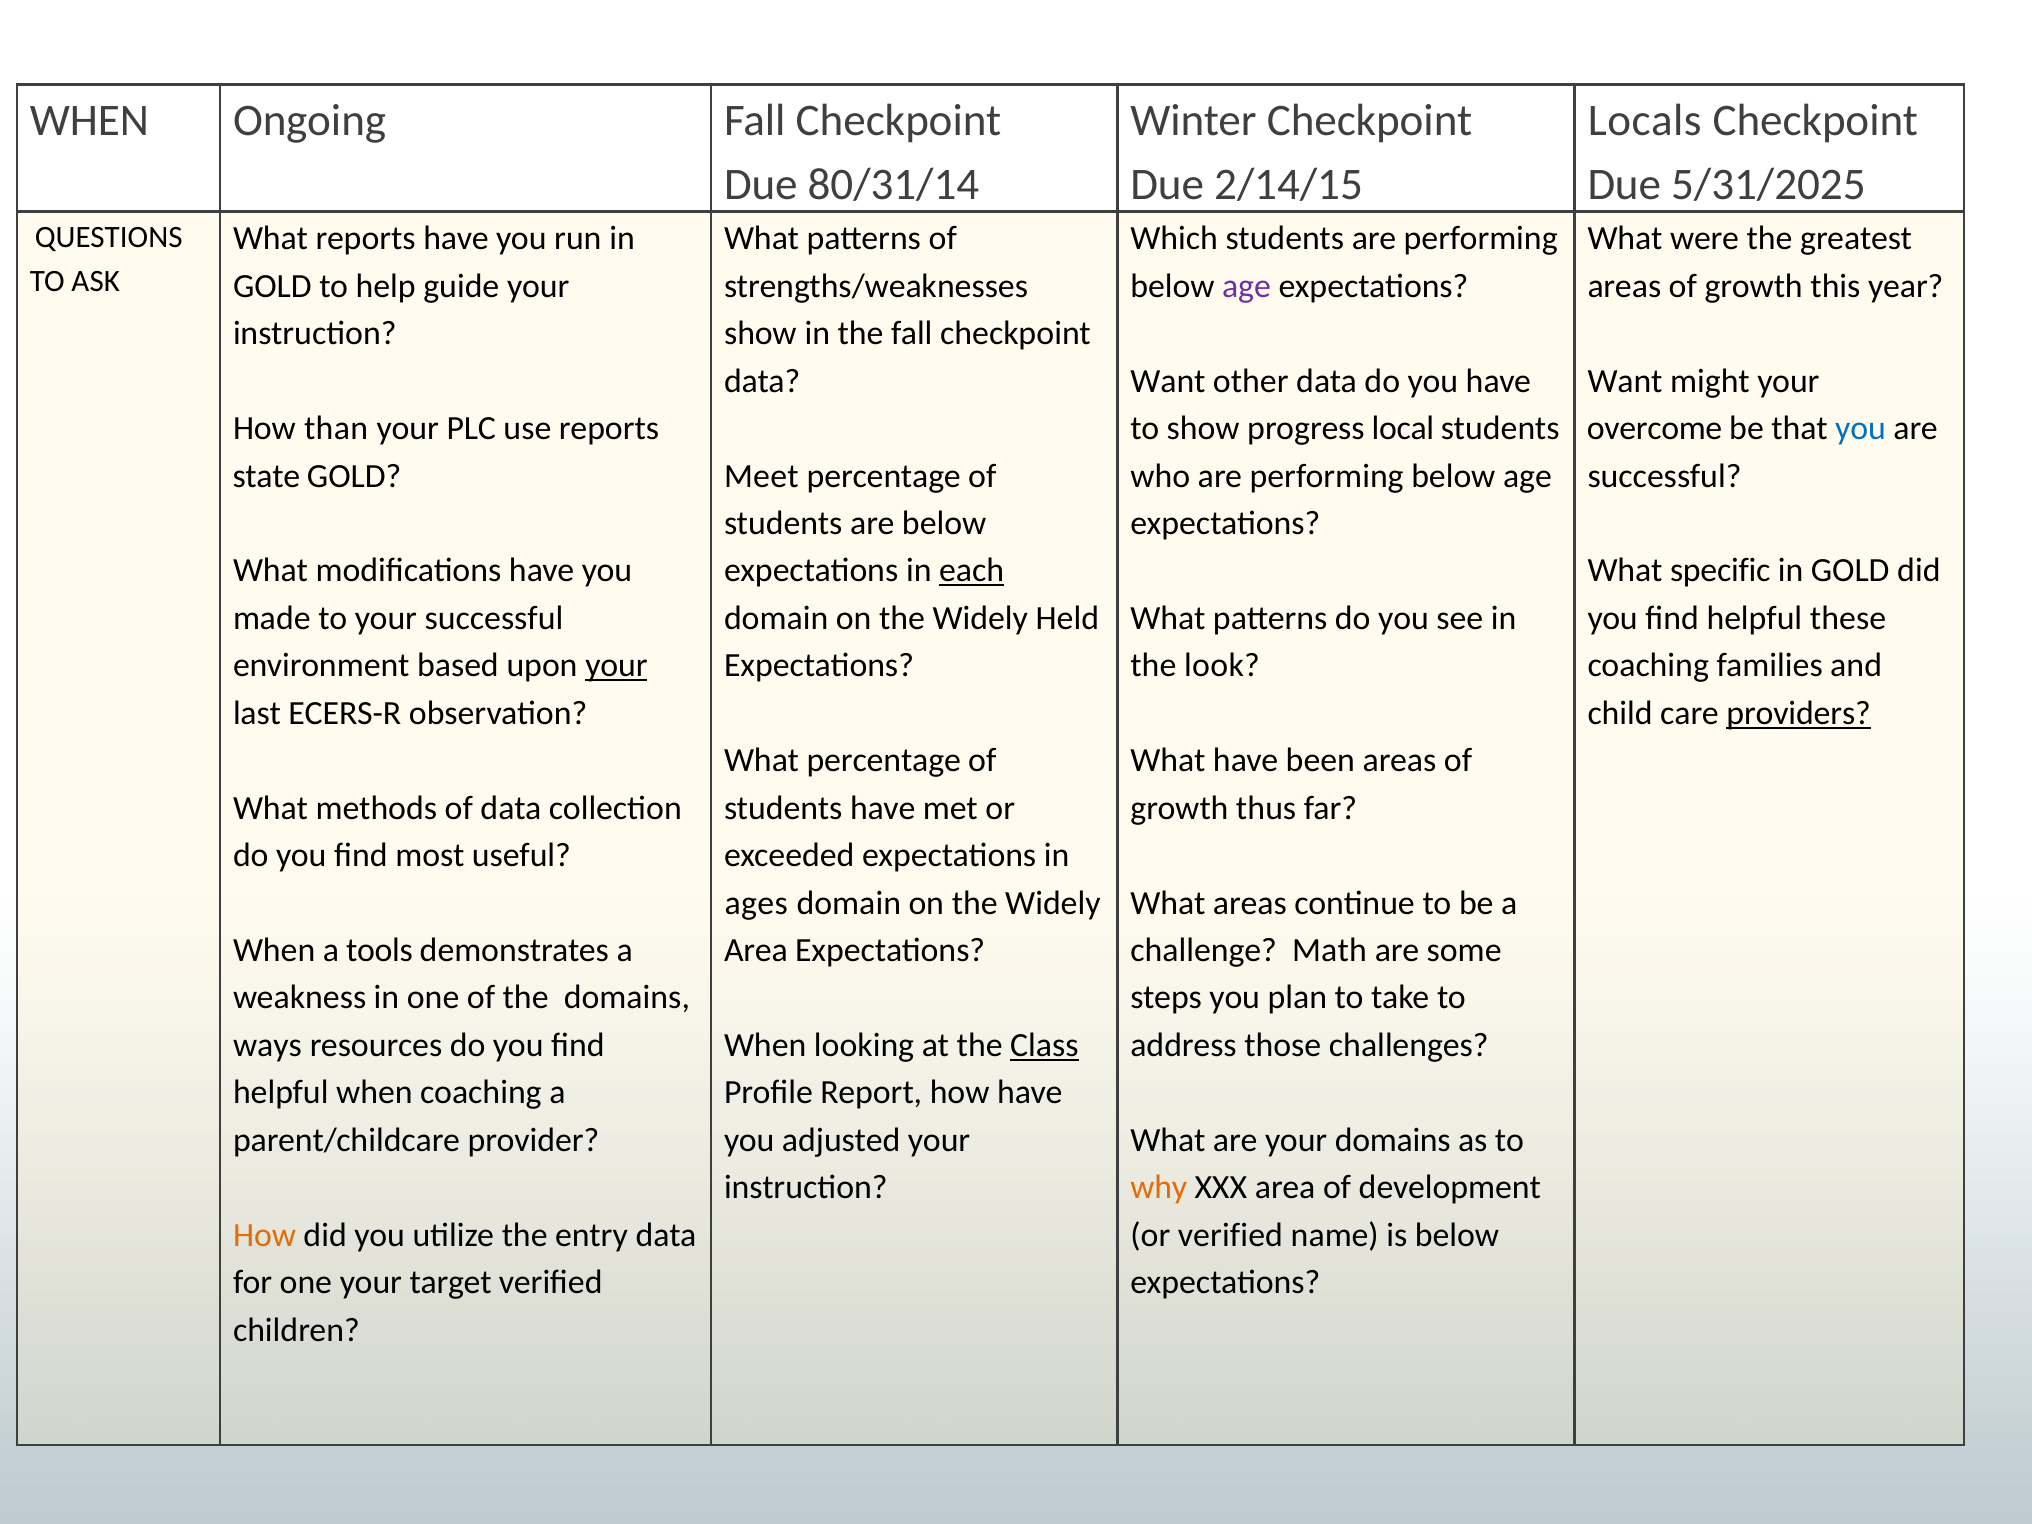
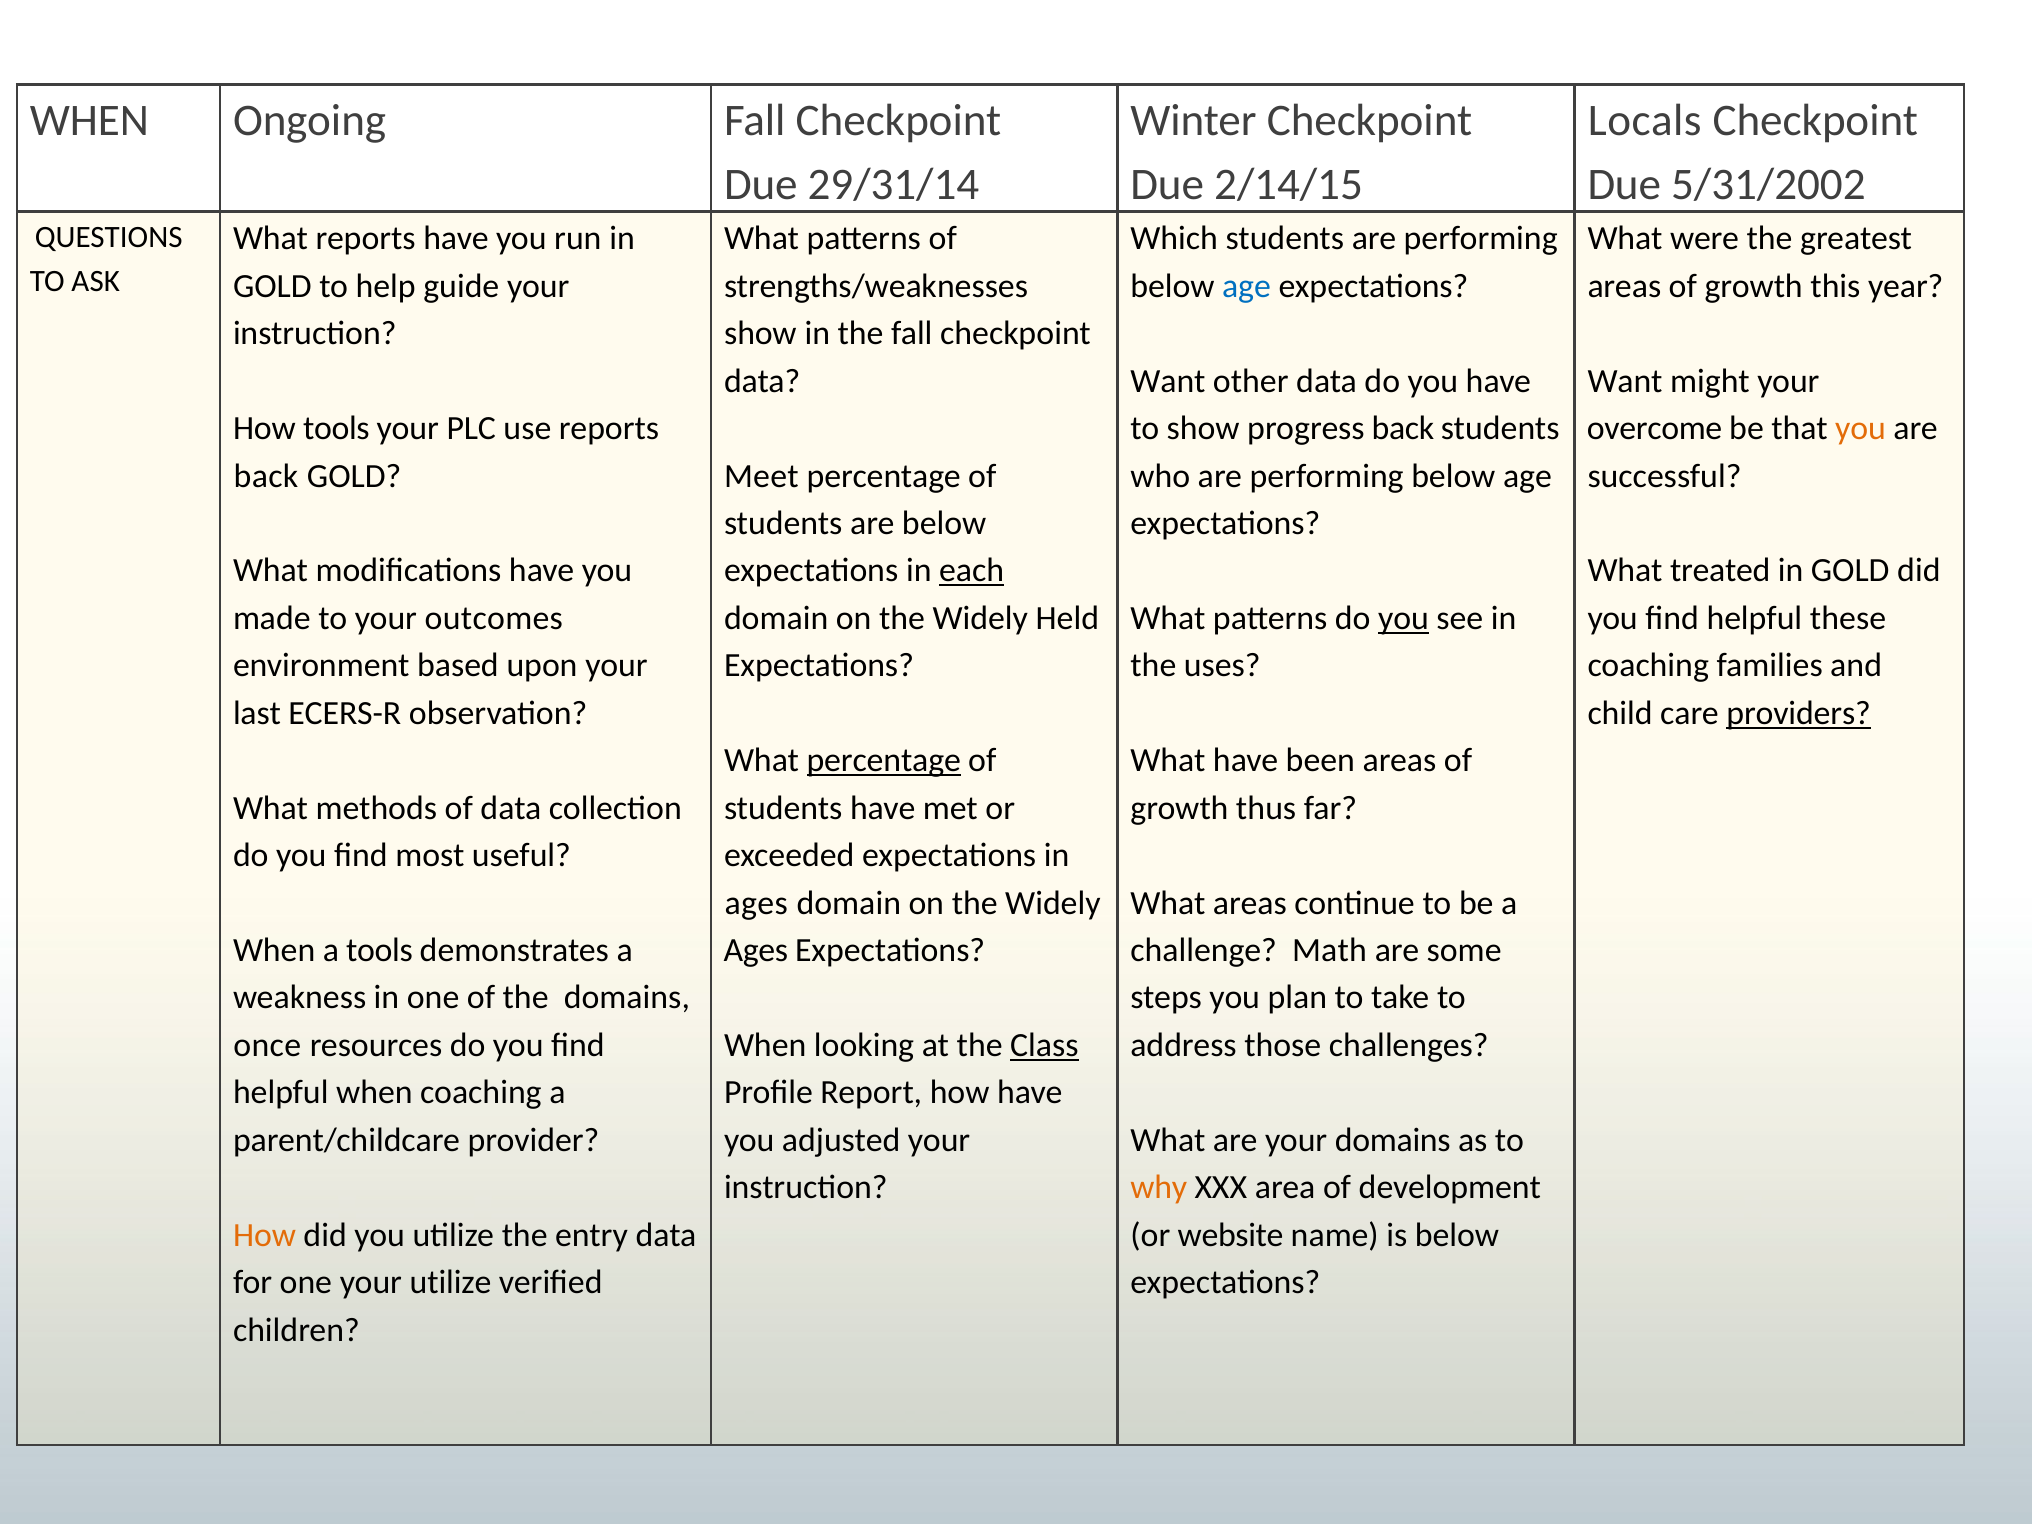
80/31/14: 80/31/14 -> 29/31/14 (893, 184)
5/31/2025: 5/31/2025 -> 5/31/2002 (1768, 184)
age colour: purple -> blue (1246, 286)
How than: than -> tools (336, 429)
progress local: local -> back (1403, 429)
you colour: blue -> orange (1861, 429)
state: state -> back (266, 476)
specific: specific -> treated (1720, 571)
your successful: successful -> outcomes (494, 618)
you underline: none -> present (1404, 618)
your underline: present -> none (616, 666)
look: look -> uses (1222, 666)
percentage underline: none -> present (884, 761)
Area: Area -> Ages (756, 950)
ways: ways -> once (267, 1045)
or verified: verified -> website (1231, 1235)
your target: target -> utilize (451, 1282)
